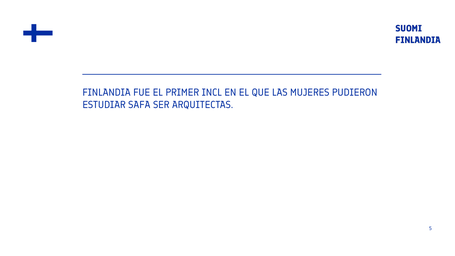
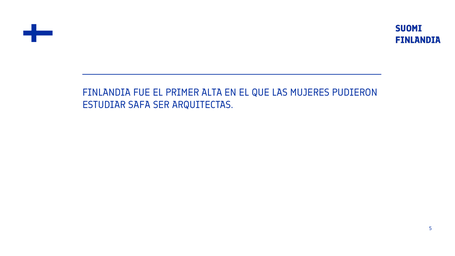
INCL: INCL -> ALTA (212, 93)
